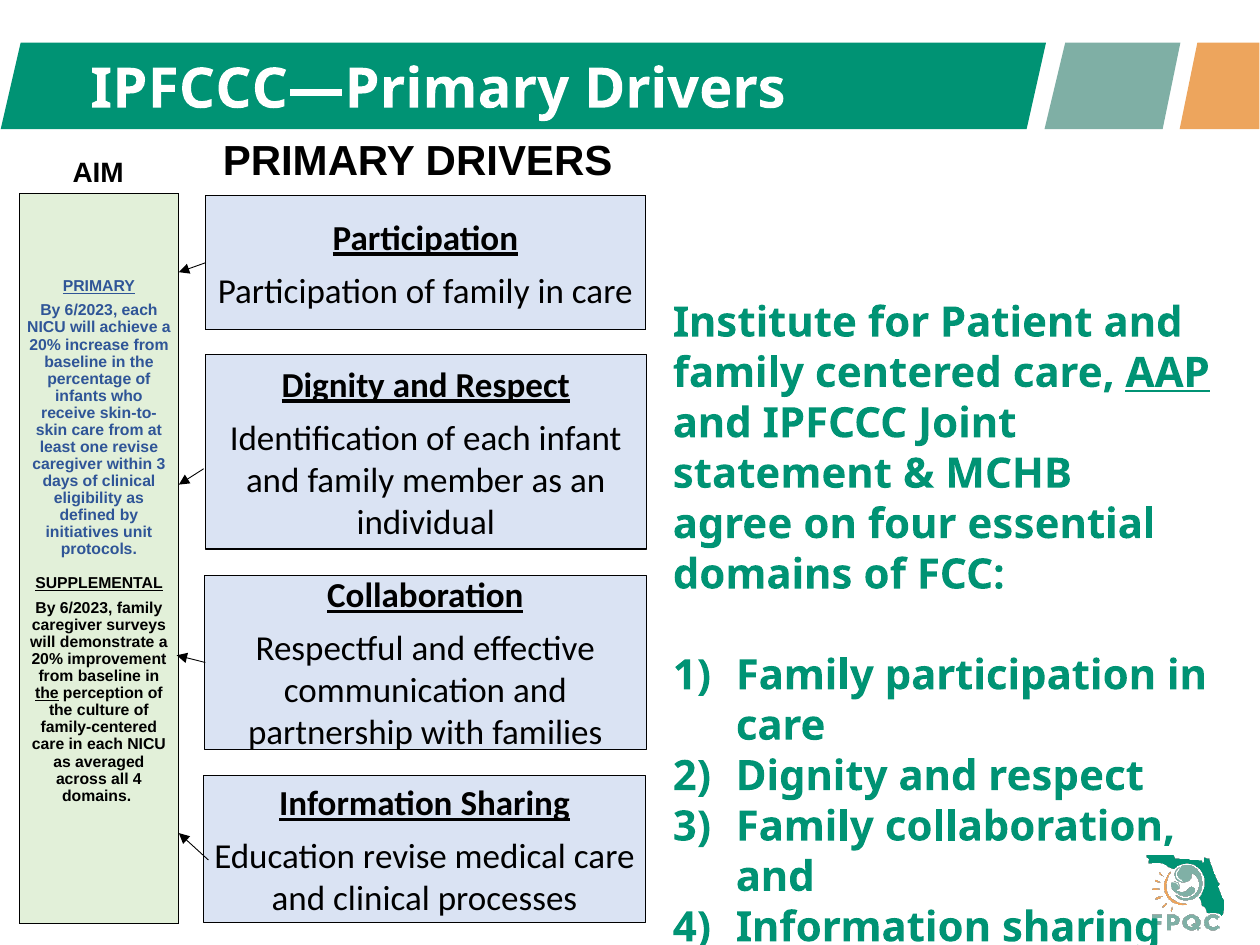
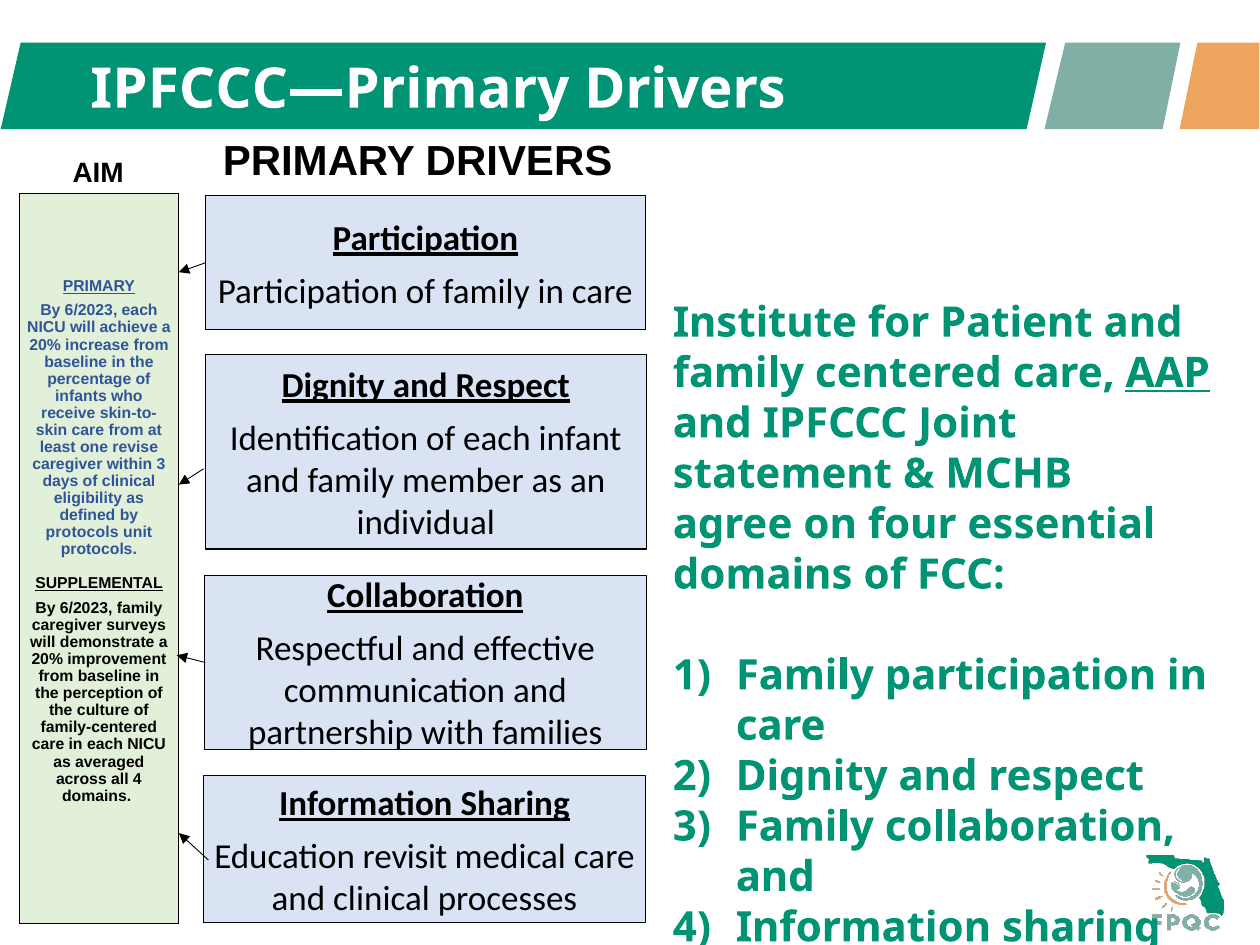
initiatives: initiatives -> protocols (82, 533)
the underline: present -> none (47, 694)
Education revise: revise -> revisit (405, 857)
